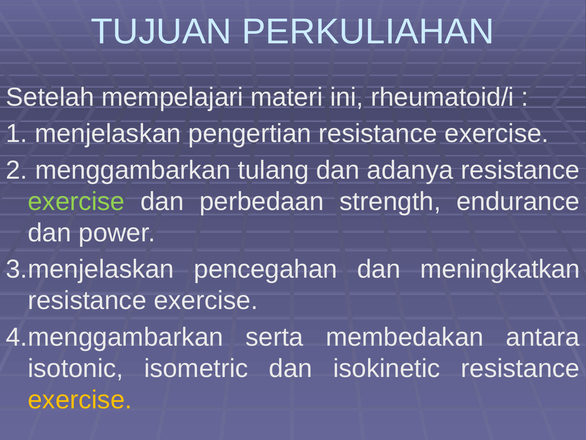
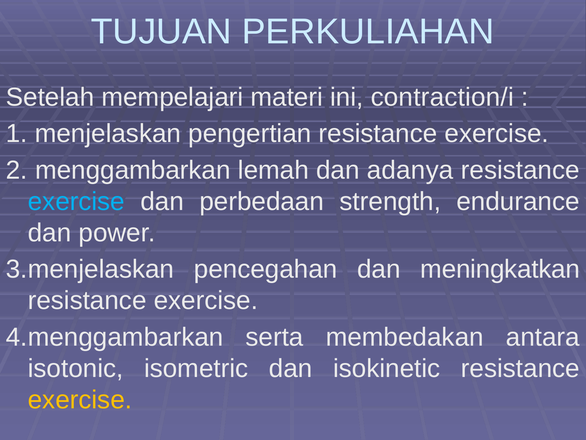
rheumatoid/i: rheumatoid/i -> contraction/i (442, 97)
tulang: tulang -> lemah (273, 170)
exercise colour: light green -> light blue (76, 201)
